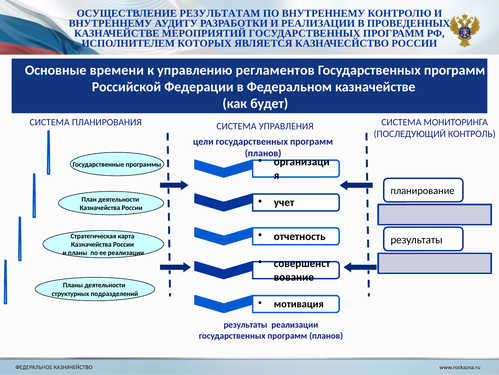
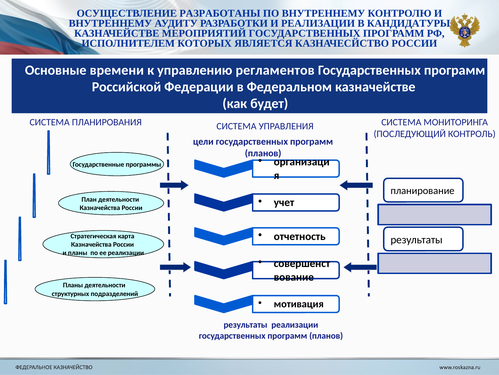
РЕЗУЛЬТАТАМ: РЕЗУЛЬТАТАМ -> РАЗРАБОТАНЫ (220, 13)
ПРОВЕДЕННЫХ: ПРОВЕДЕННЫХ -> КАНДИДАТУРЫ (409, 23)
